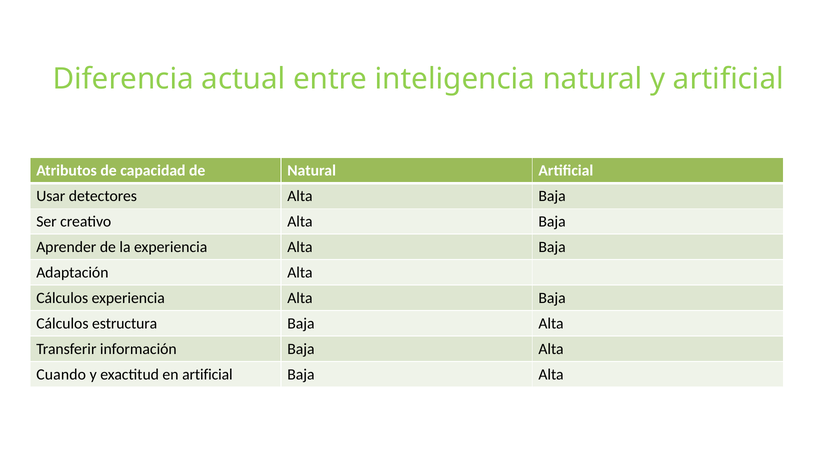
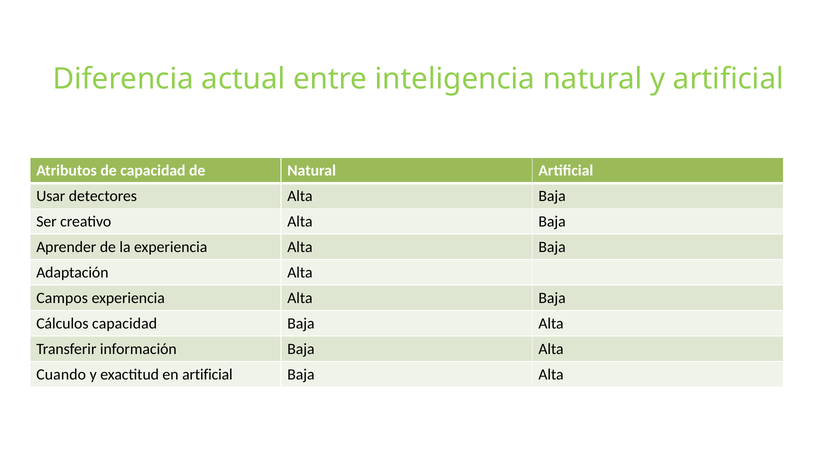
Cálculos: Cálculos -> Campos (62, 298)
Cálculos estructura: estructura -> capacidad (125, 323)
